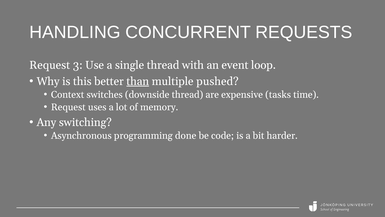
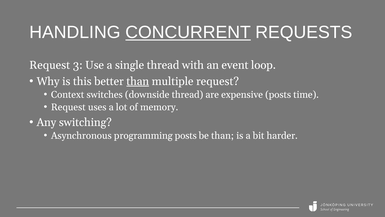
CONCURRENT underline: none -> present (188, 32)
multiple pushed: pushed -> request (217, 81)
expensive tasks: tasks -> posts (278, 94)
programming done: done -> posts (186, 135)
be code: code -> than (223, 135)
